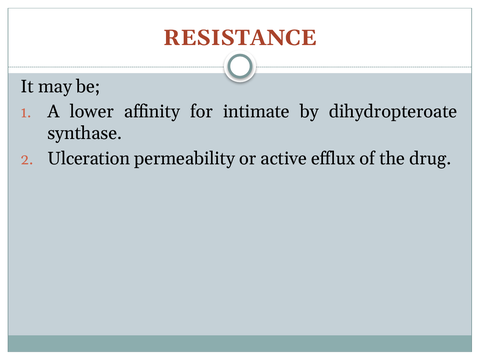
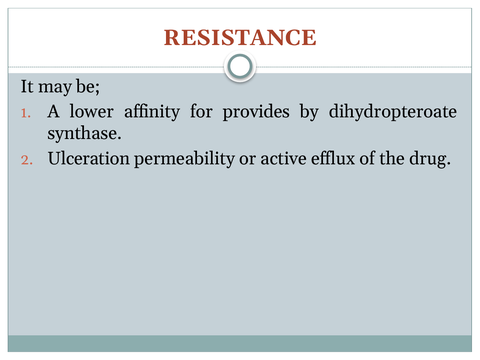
intimate: intimate -> provides (256, 112)
